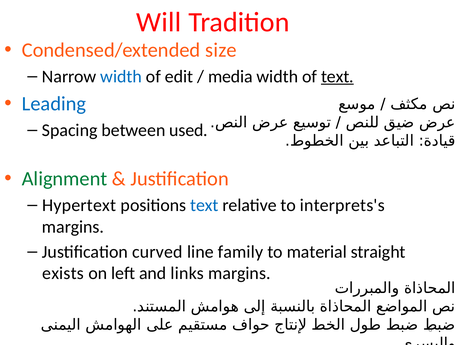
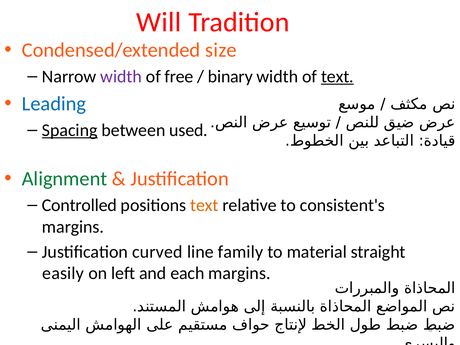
width colour: blue -> purple (121, 76)
edit: edit -> free (179, 76)
media: media -> binary (230, 76)
Spacing underline: none -> present (70, 130)
Hypertext: Hypertext -> Controlled (79, 205)
text colour: blue -> orange (204, 205)
interprets's: interprets's -> consistent's (342, 205)
exists: exists -> easily (63, 273)
links: links -> each (187, 273)
